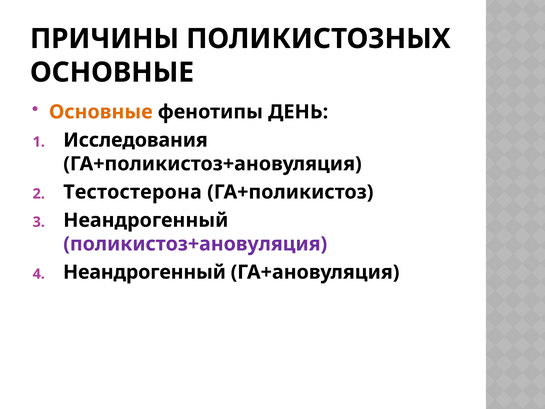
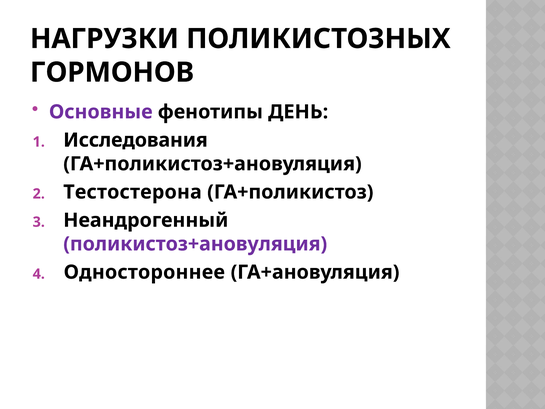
ПРИЧИНЫ: ПРИЧИНЫ -> НАГРУЗКИ (105, 39)
ОСНОВНЫЕ: ОСНОВНЫЕ -> ГОРМОНОВ (112, 72)
Основные colour: orange -> purple (101, 112)
Неандрогенный: Неандрогенный -> Одностороннее (144, 272)
